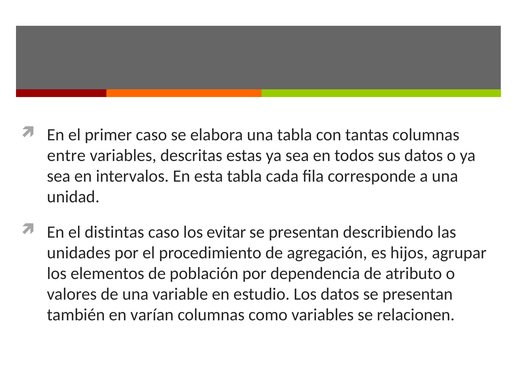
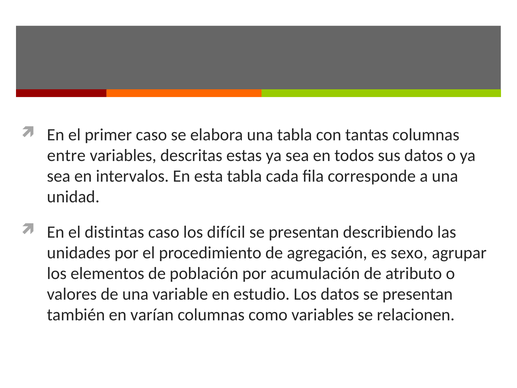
evitar: evitar -> difícil (226, 232)
hijos: hijos -> sexo (409, 253)
dependencia: dependencia -> acumulación (315, 273)
